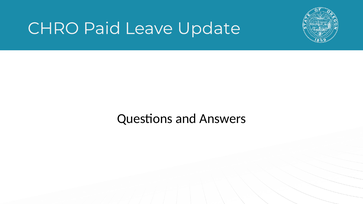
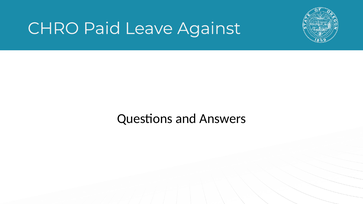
Update: Update -> Against (209, 29)
